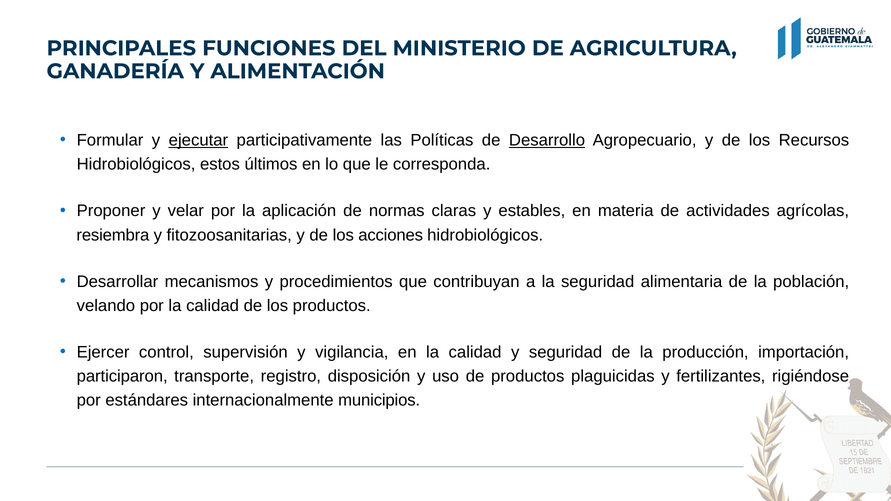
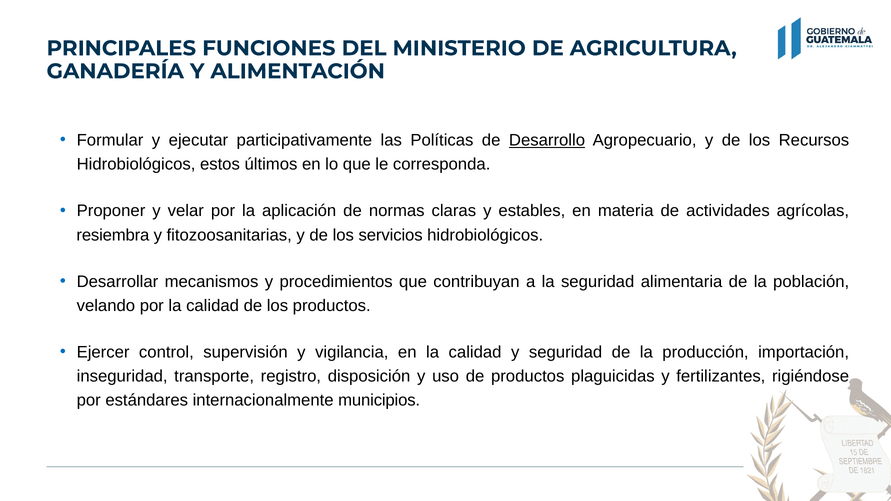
ejecutar underline: present -> none (198, 140)
acciones: acciones -> servicios (391, 235)
participaron: participaron -> inseguridad (122, 377)
